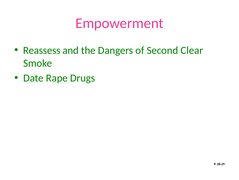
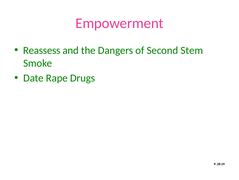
Clear: Clear -> Stem (192, 50)
